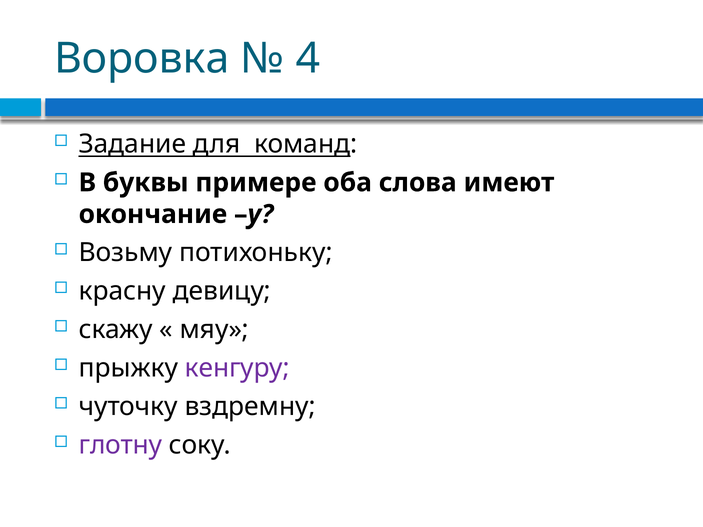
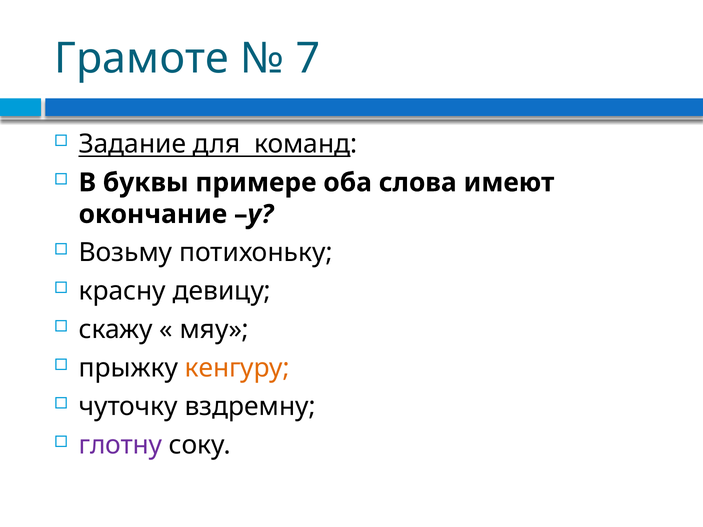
Воровка: Воровка -> Грамоте (142, 59)
4: 4 -> 7 (308, 59)
кенгуру colour: purple -> orange (237, 368)
